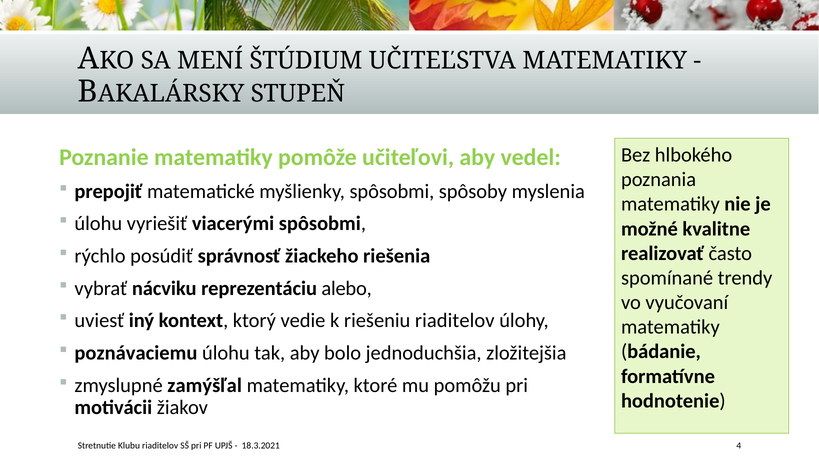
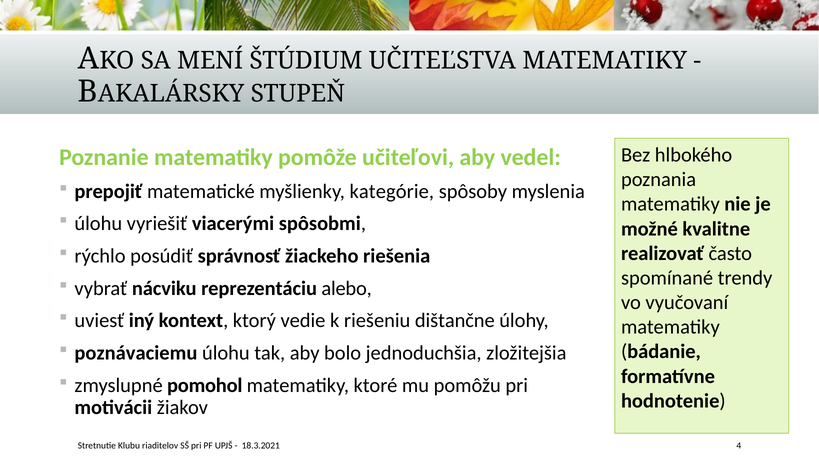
myšlienky spôsobmi: spôsobmi -> kategórie (392, 191)
riešeniu riaditelov: riaditelov -> dištančne (455, 320)
zamýšľal: zamýšľal -> pomohol (205, 385)
